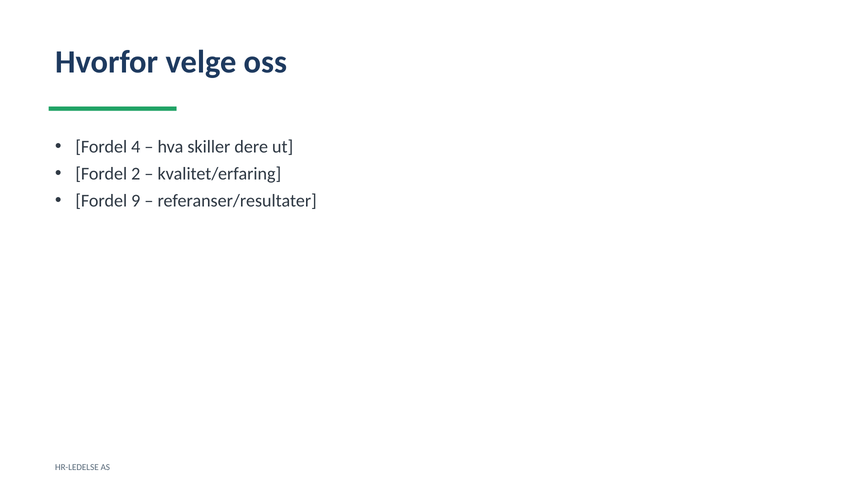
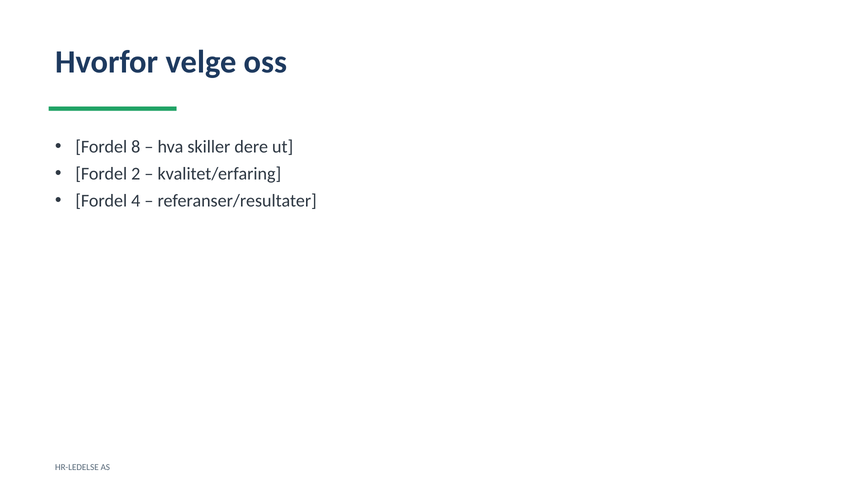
4: 4 -> 8 (136, 147)
9: 9 -> 4 (136, 201)
